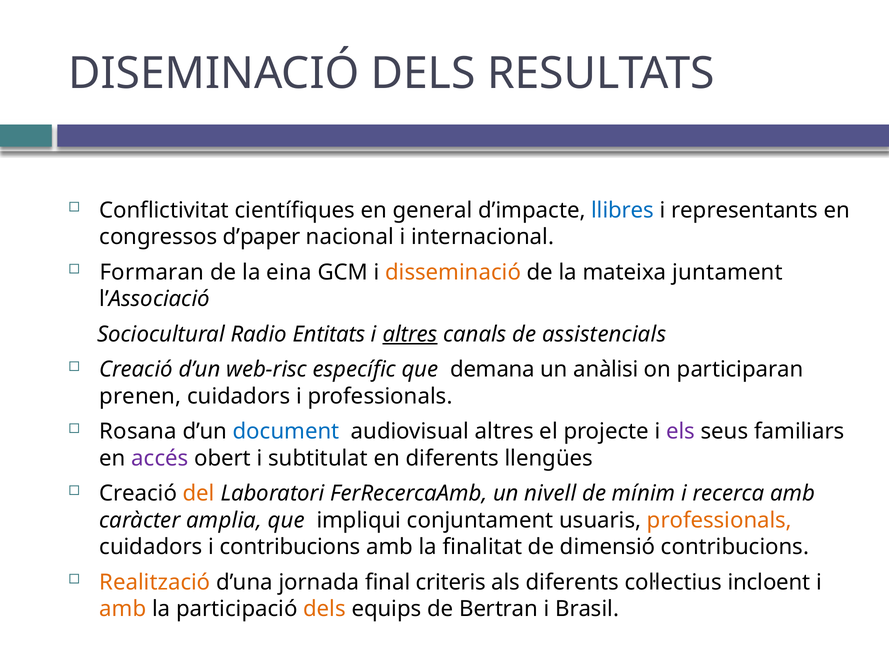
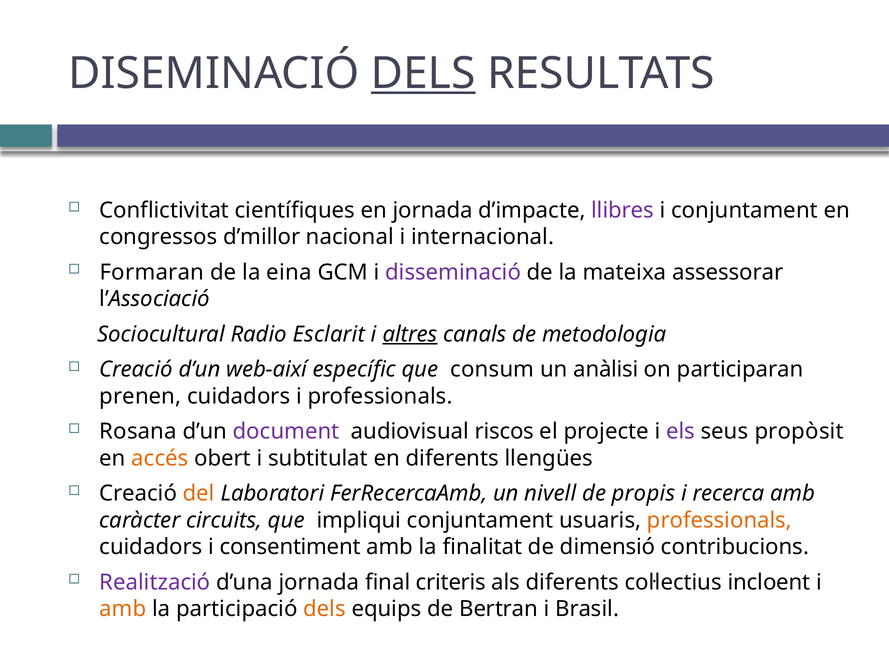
DELS underline: none -> present (423, 73)
en general: general -> jornada (433, 210)
llibres colour: blue -> purple (623, 210)
i representants: representants -> conjuntament (745, 210)
d’paper: d’paper -> d’millor (262, 237)
disseminació colour: orange -> purple (453, 272)
juntament: juntament -> assessorar (728, 272)
Entitats: Entitats -> Esclarit (329, 334)
assistencials: assistencials -> metodologia (604, 334)
web-risc: web-risc -> web-així (267, 369)
demana: demana -> consum (492, 369)
document colour: blue -> purple (286, 431)
audiovisual altres: altres -> riscos (504, 431)
familiars: familiars -> propòsit (799, 431)
accés colour: purple -> orange (160, 458)
mínim: mínim -> propis (644, 493)
amplia: amplia -> circuits (224, 520)
i contribucions: contribucions -> consentiment (290, 547)
Realització colour: orange -> purple (155, 582)
